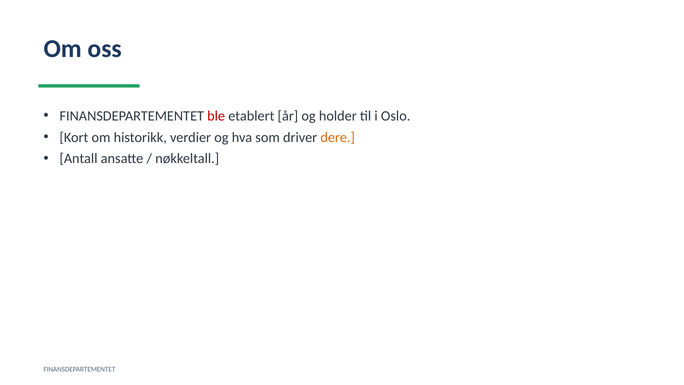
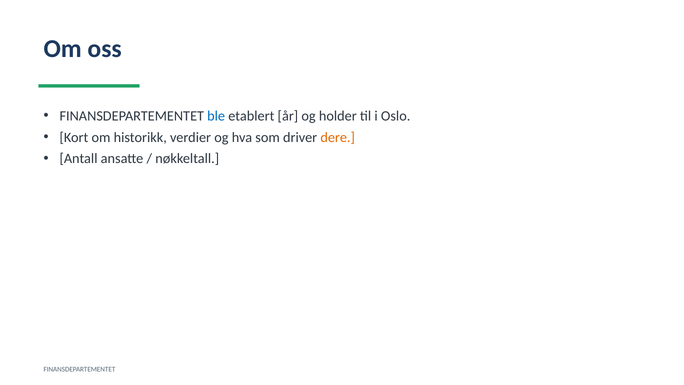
ble colour: red -> blue (216, 116)
